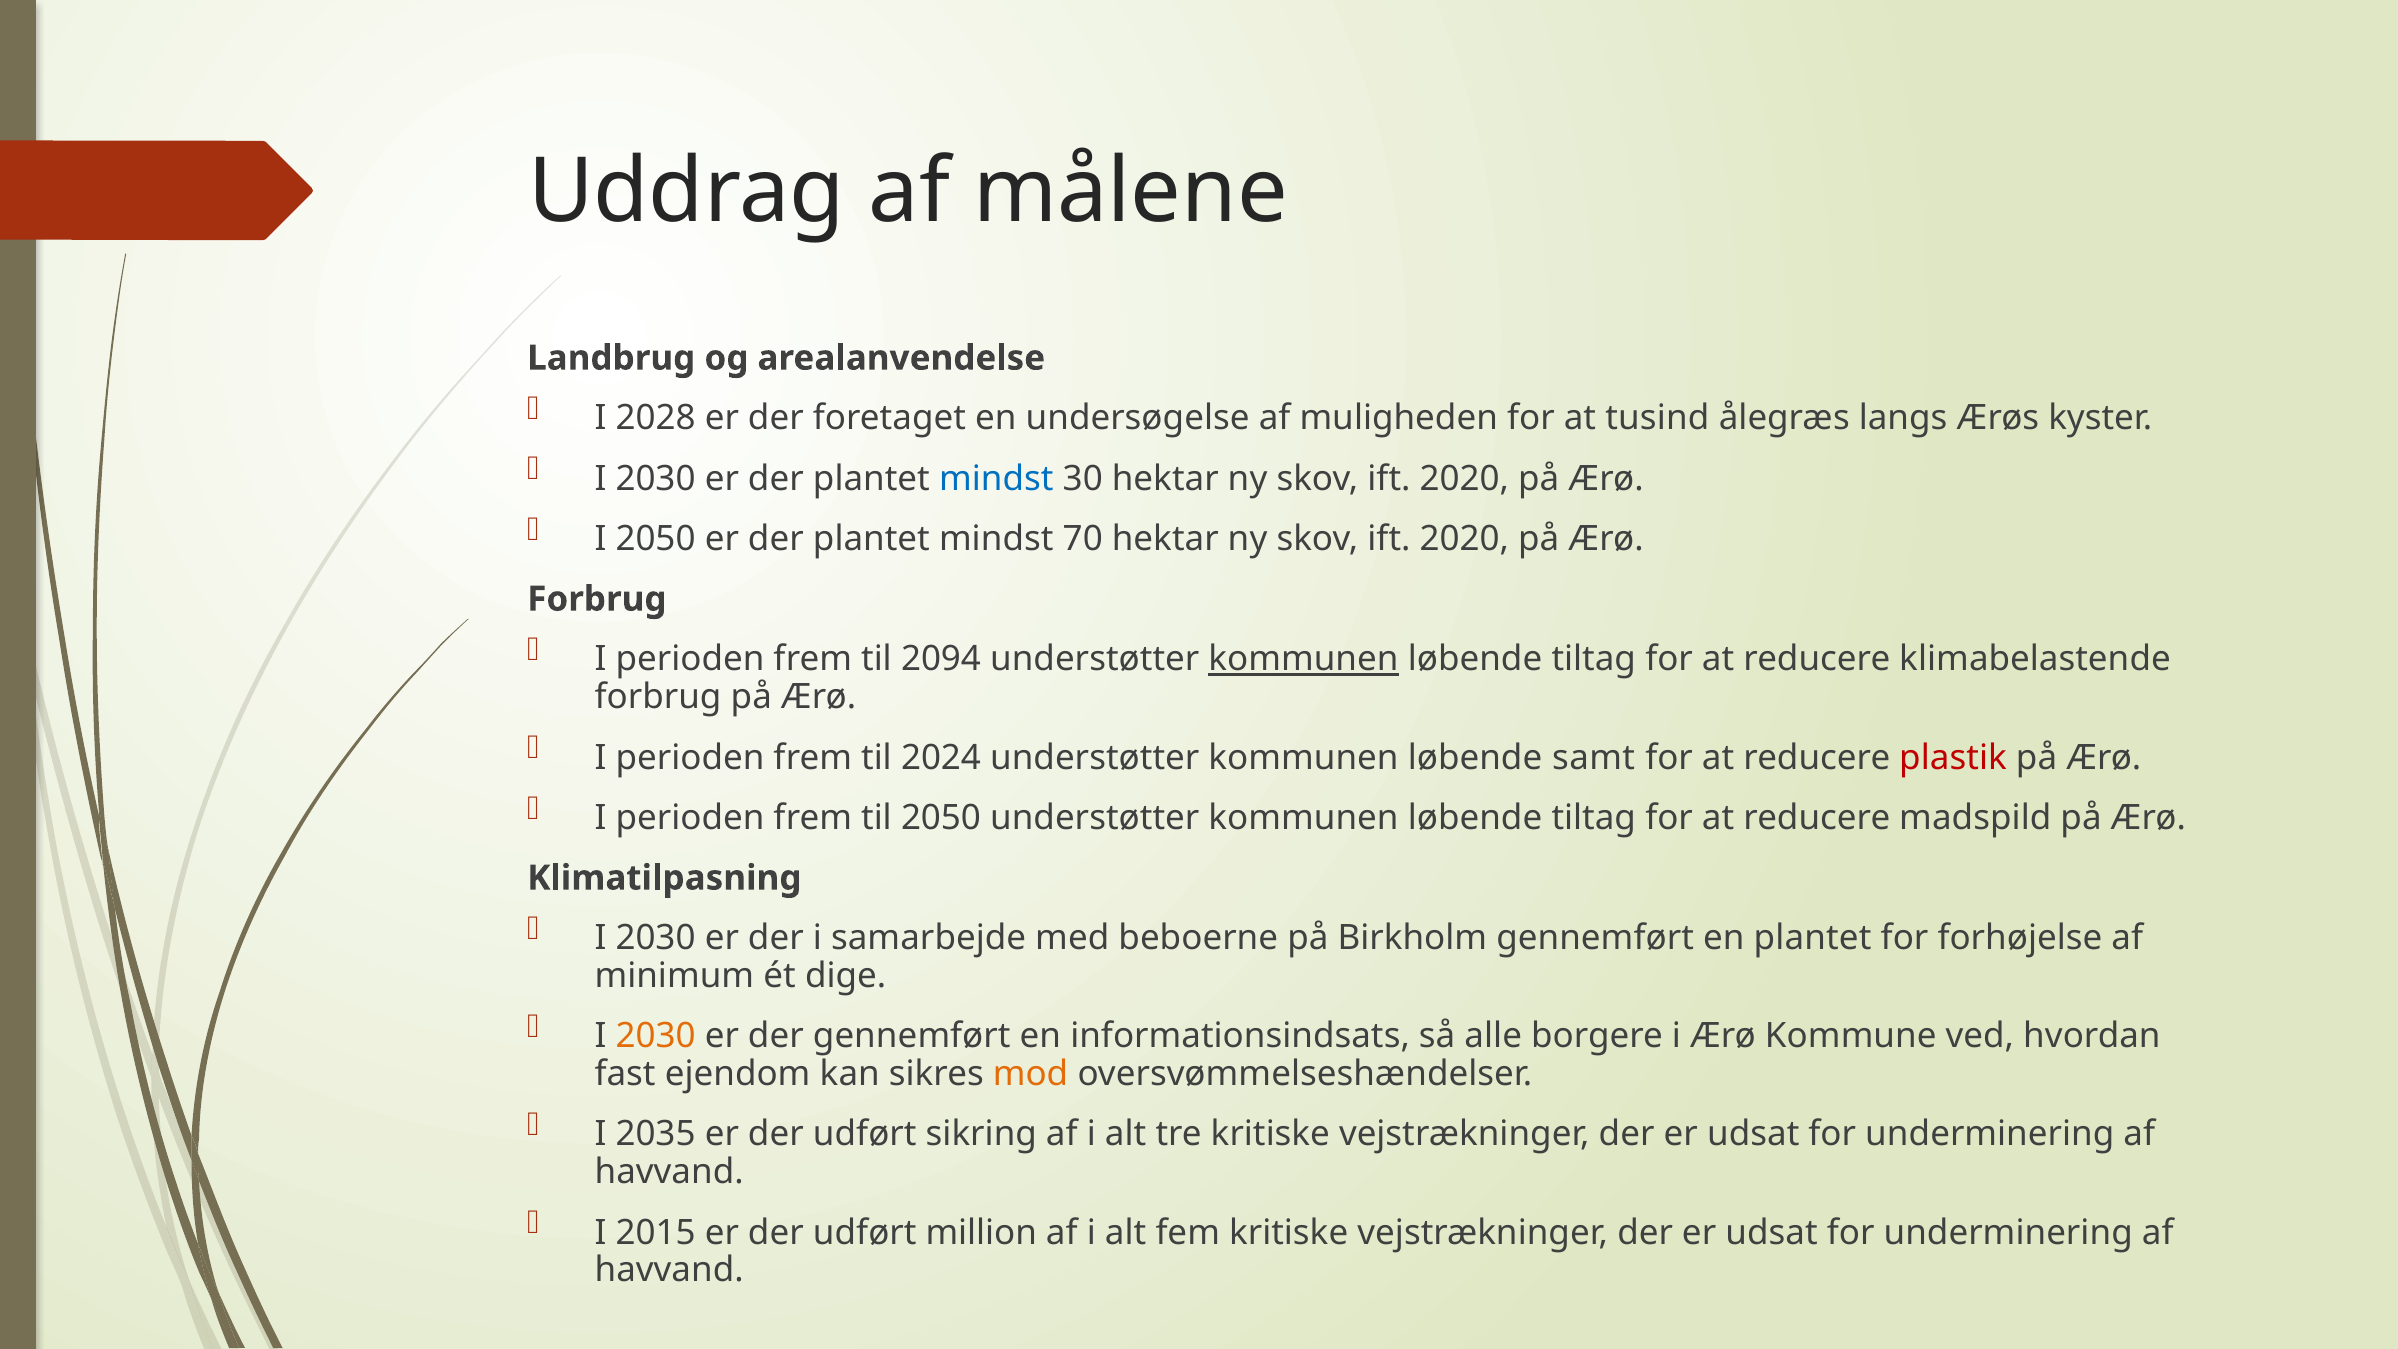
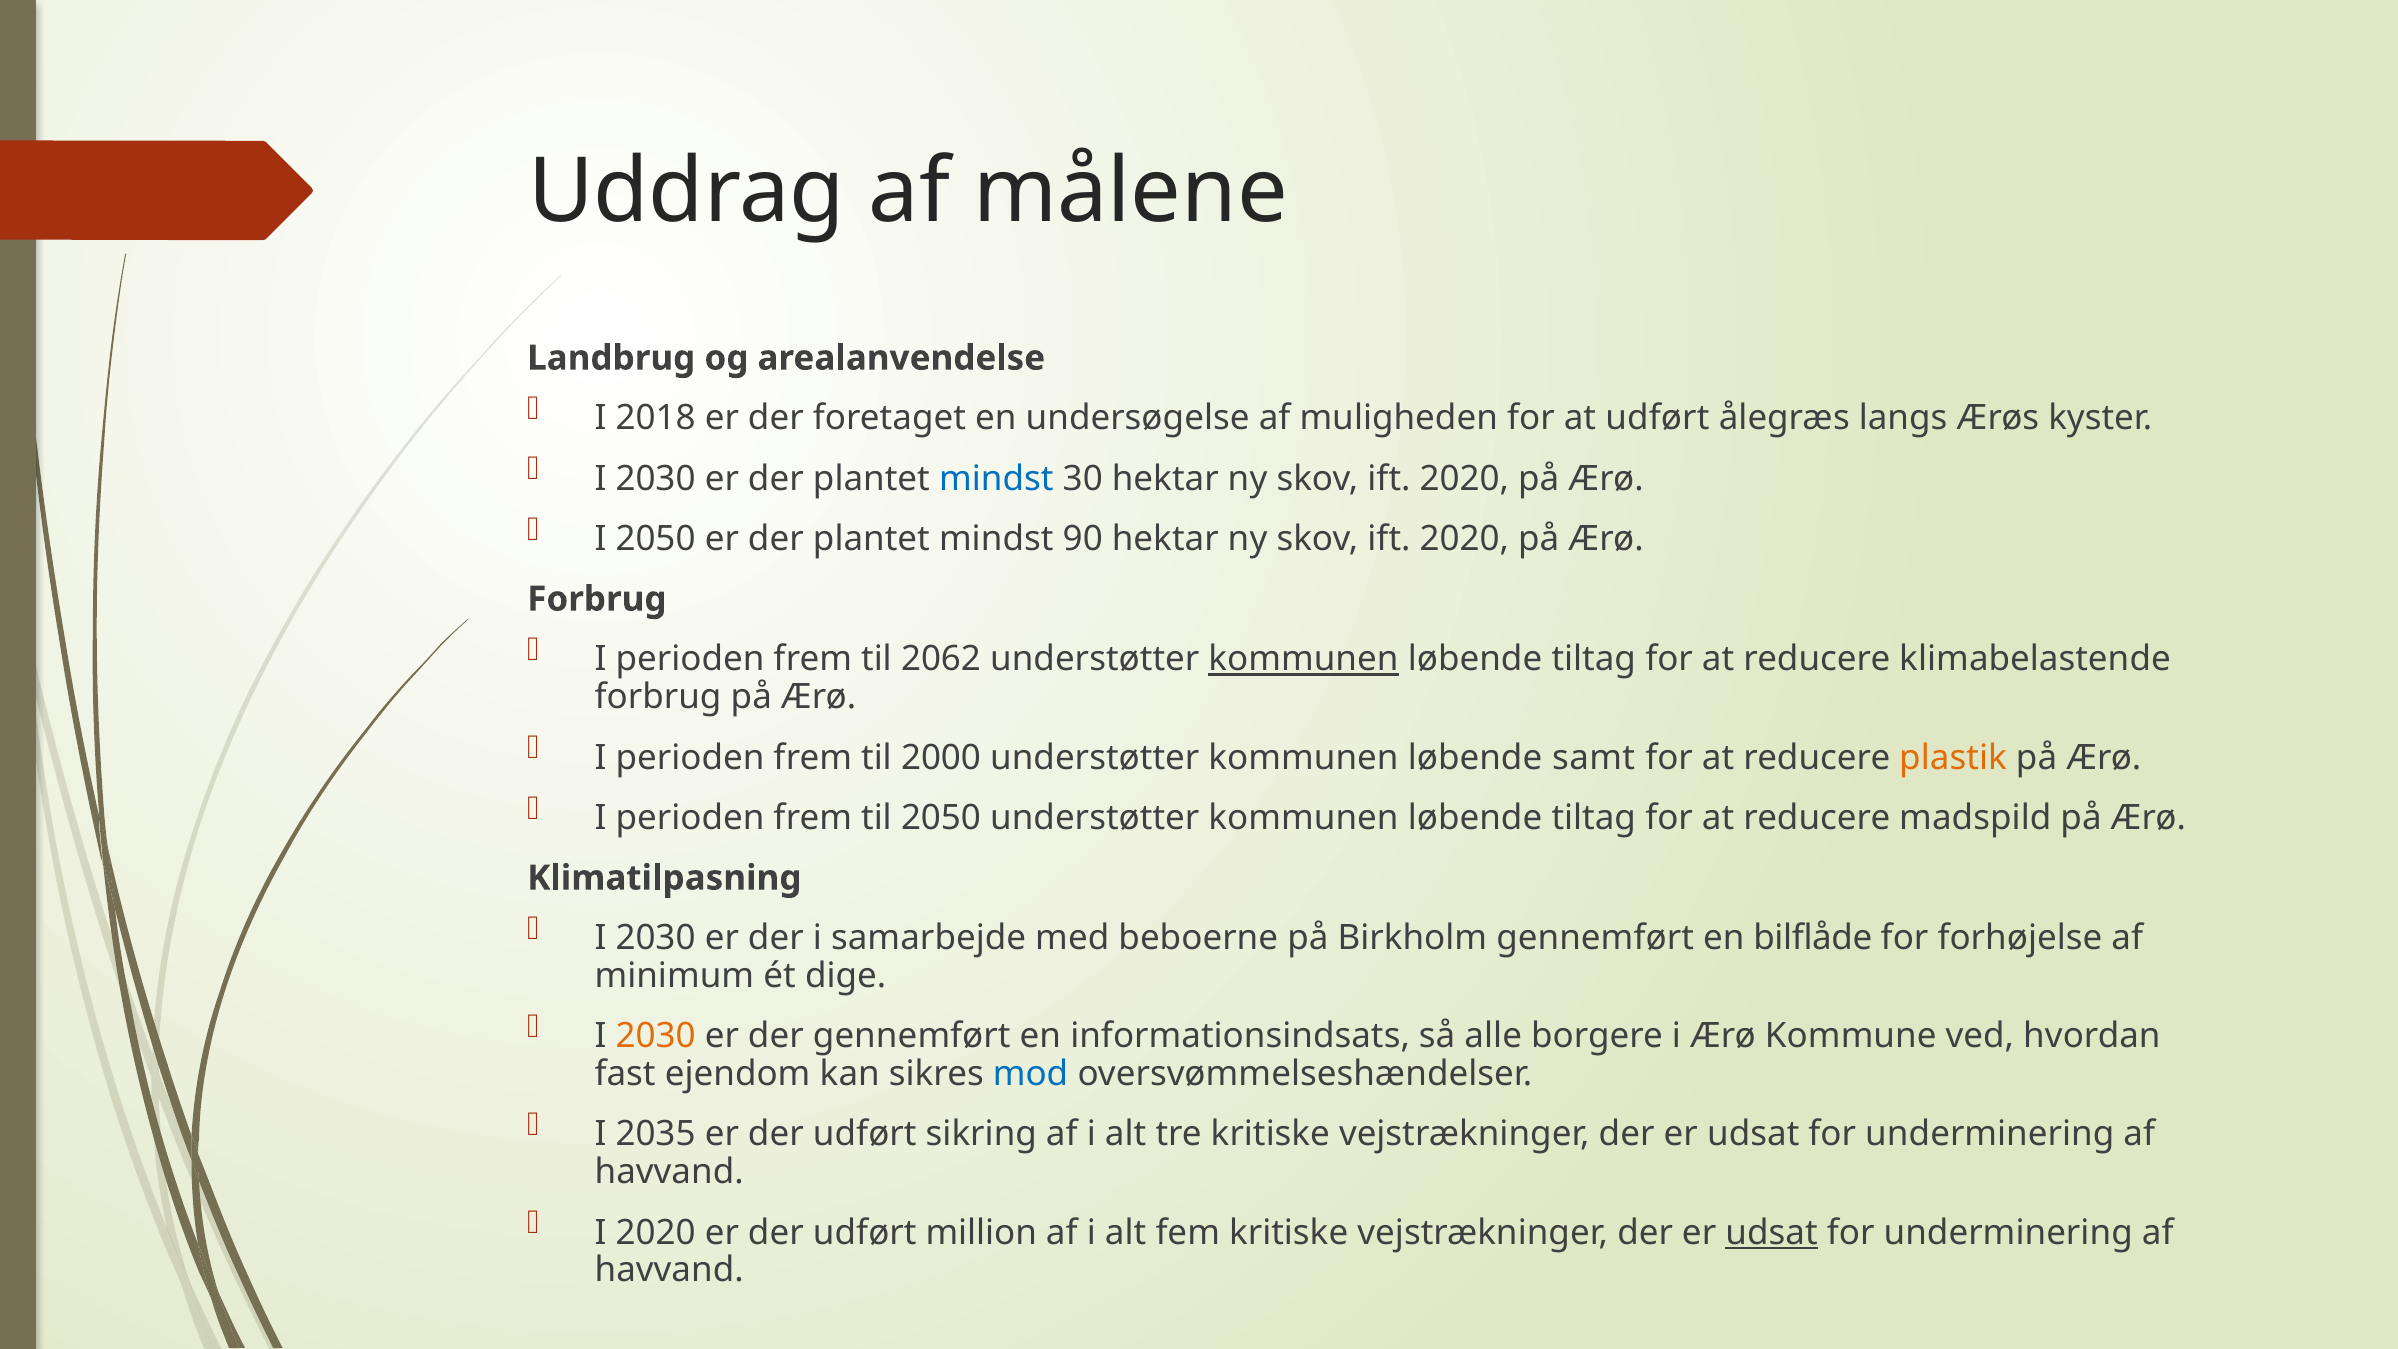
2028: 2028 -> 2018 (656, 418)
at tusind: tusind -> udført (1657, 418)
70: 70 -> 90 (1083, 539)
2094: 2094 -> 2062 (941, 659)
2024: 2024 -> 2000 (941, 757)
plastik colour: red -> orange (1953, 757)
en plantet: plantet -> bilflåde (1813, 938)
mod colour: orange -> blue (1030, 1074)
I 2015: 2015 -> 2020 (656, 1232)
udsat underline: none -> present (1772, 1232)
